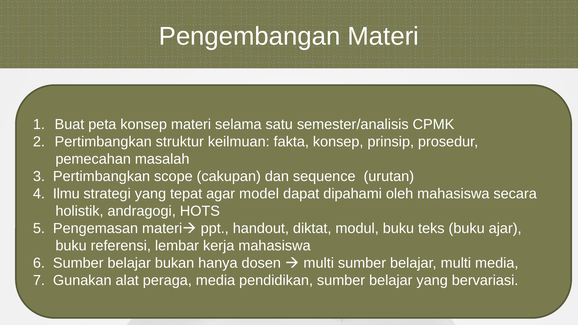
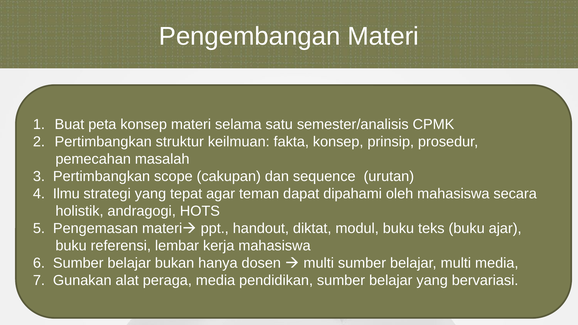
model: model -> teman (259, 194)
